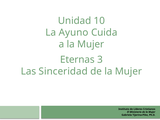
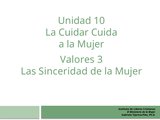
Ayuno: Ayuno -> Cuidar (74, 32)
Eternas: Eternas -> Valores (77, 60)
